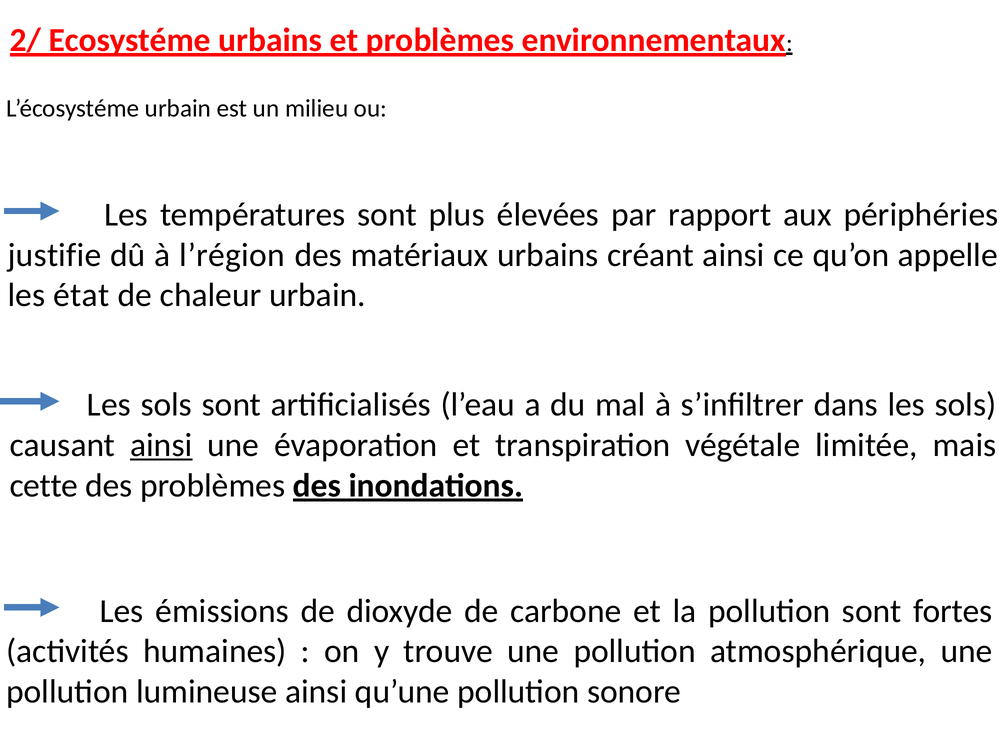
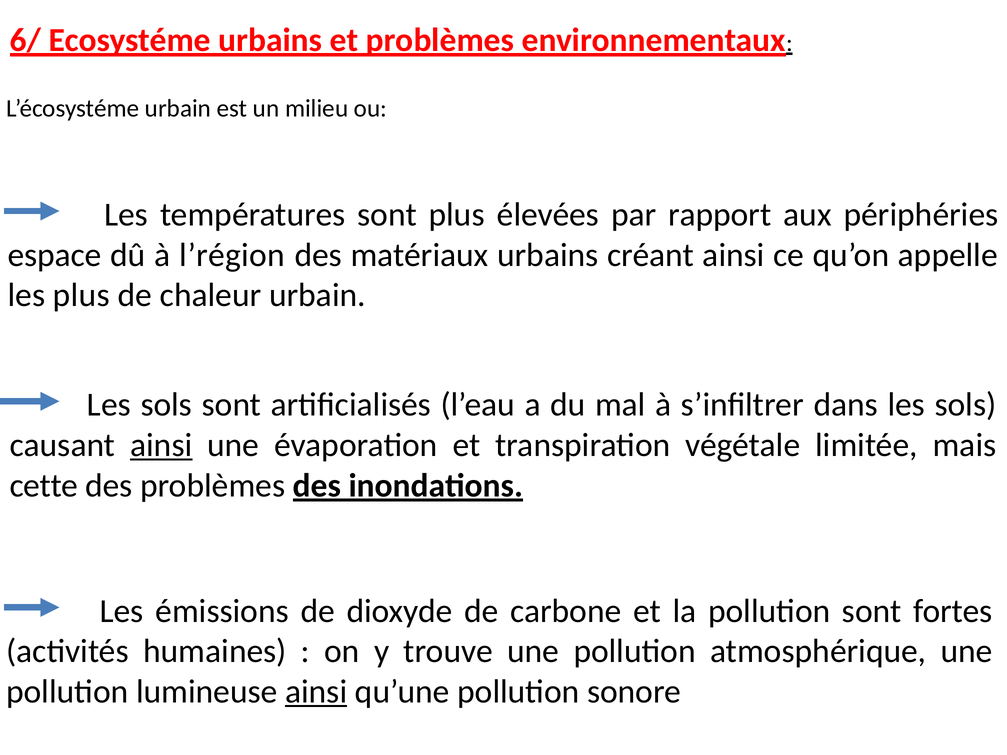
2/: 2/ -> 6/ (26, 40)
justifie: justifie -> espace (55, 255)
les état: état -> plus (81, 295)
ainsi underline: none -> present (316, 692)
